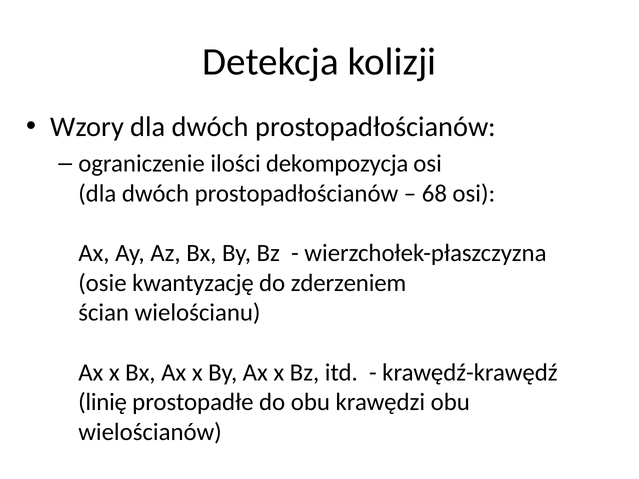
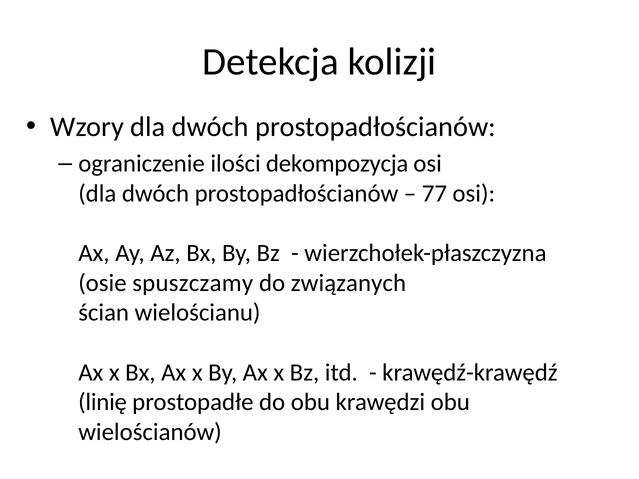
68: 68 -> 77 (434, 194)
kwantyzację: kwantyzację -> spuszczamy (193, 283)
zderzeniem: zderzeniem -> związanych (348, 283)
